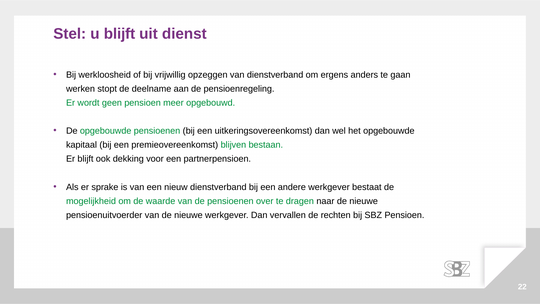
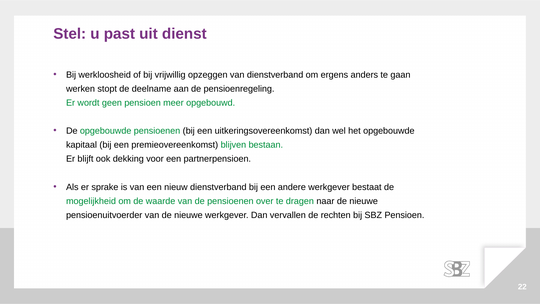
u blijft: blijft -> past (119, 34)
